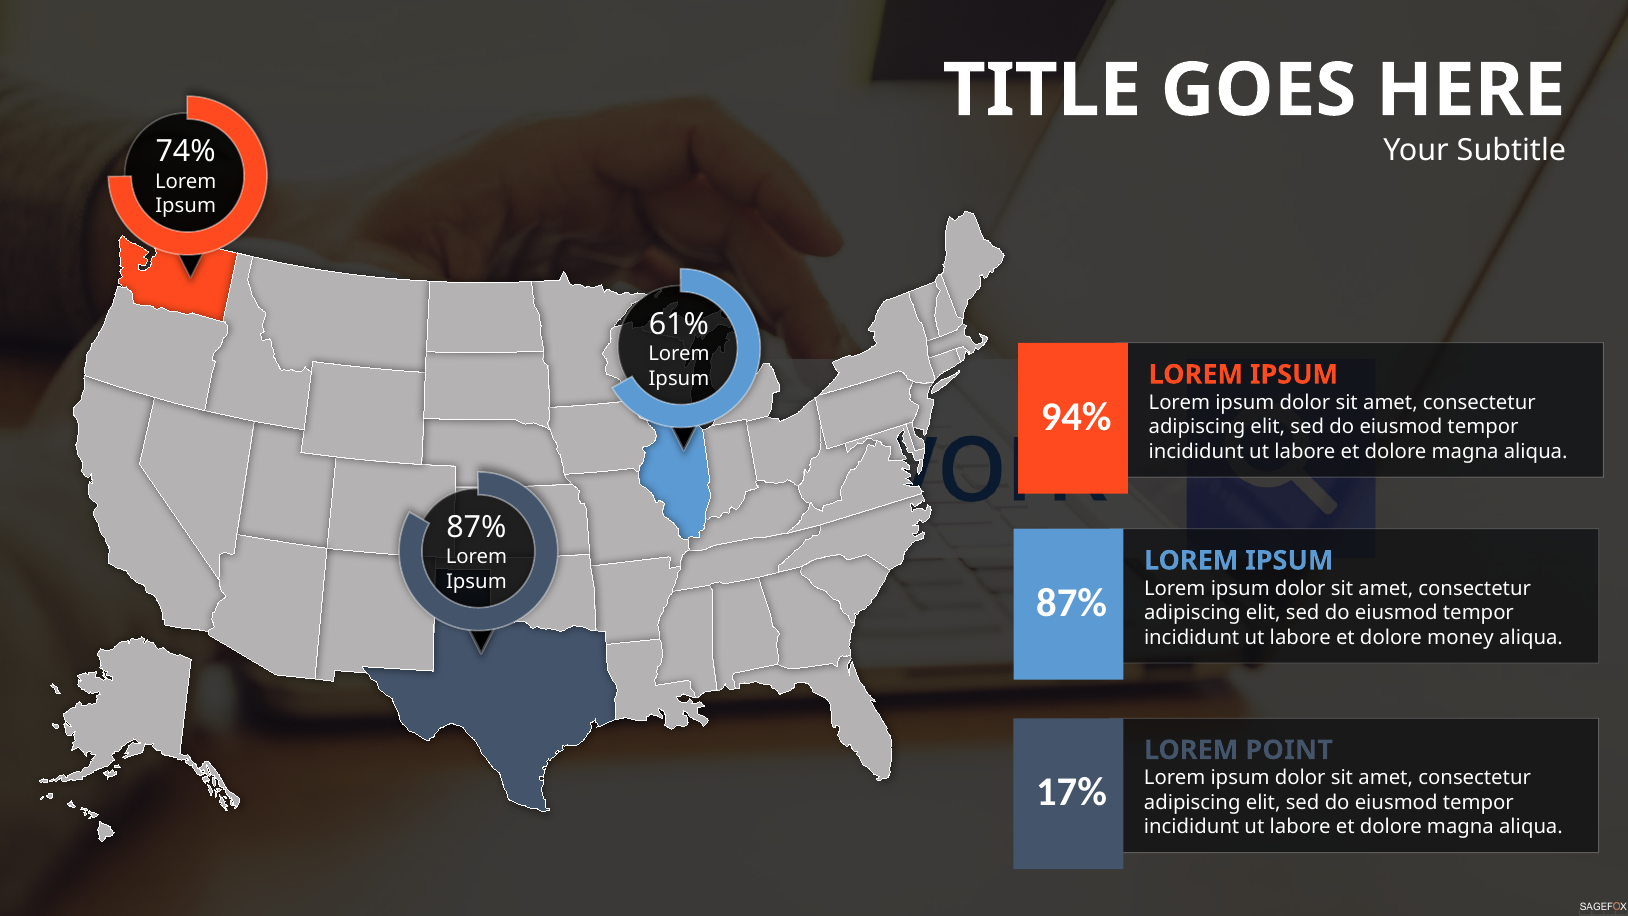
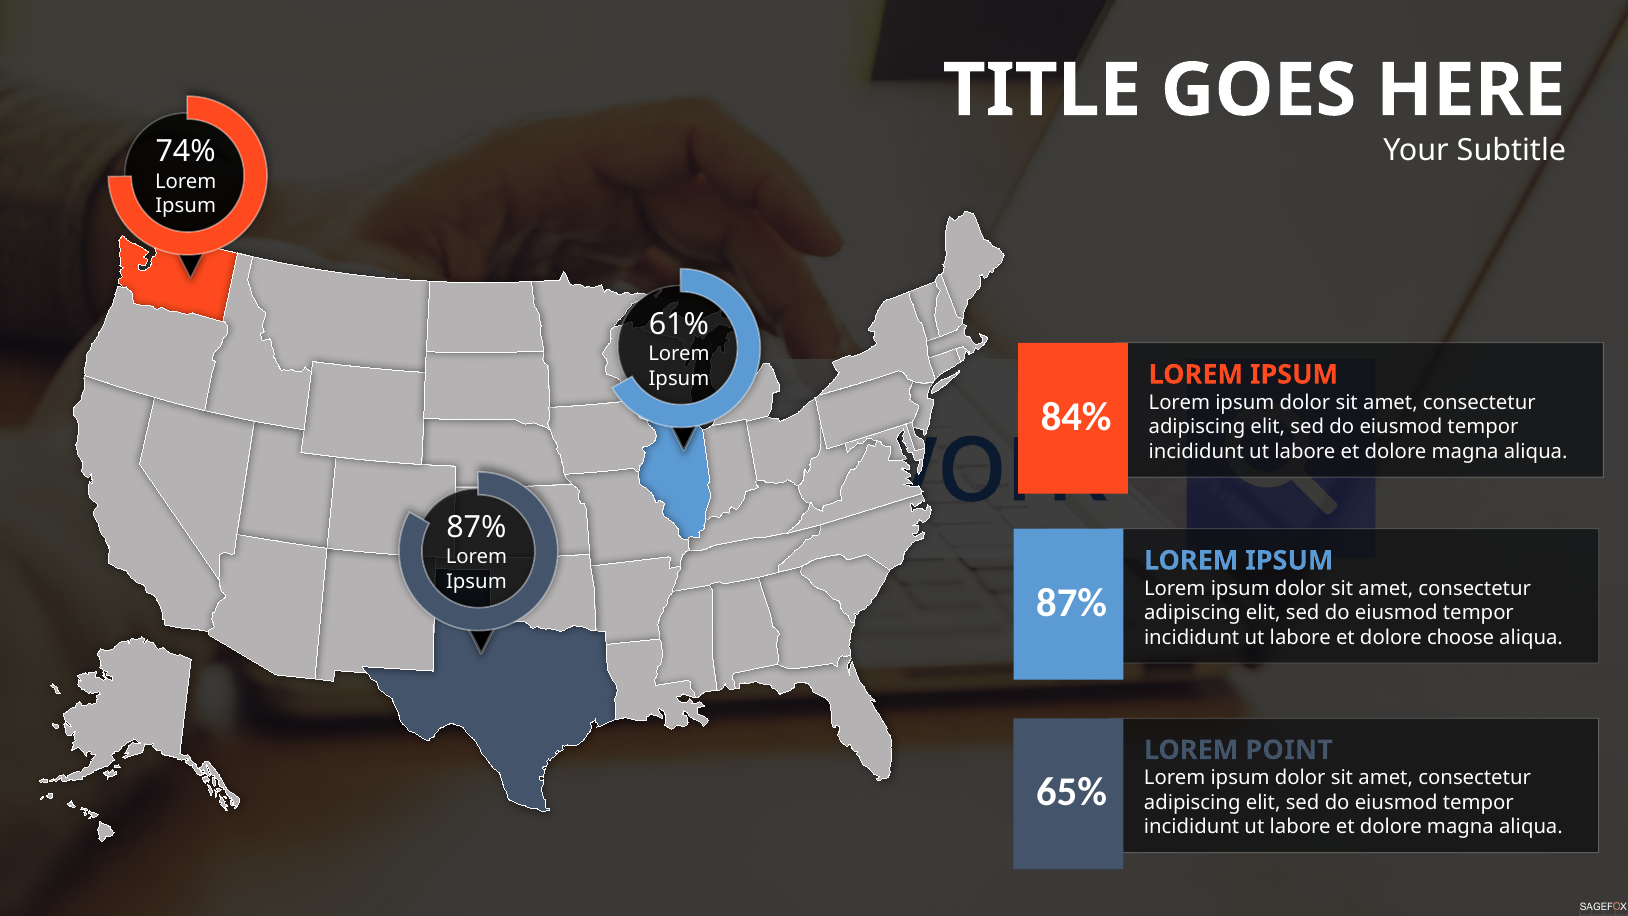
94%: 94% -> 84% (1076, 417)
money: money -> choose (1461, 637)
17%: 17% -> 65% (1072, 792)
